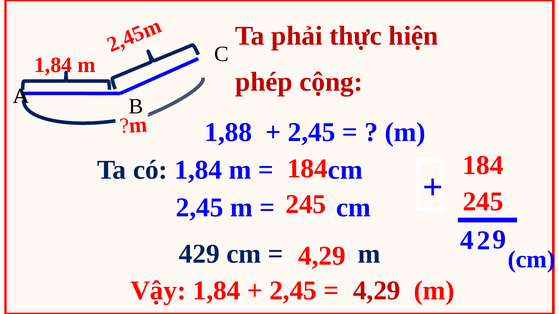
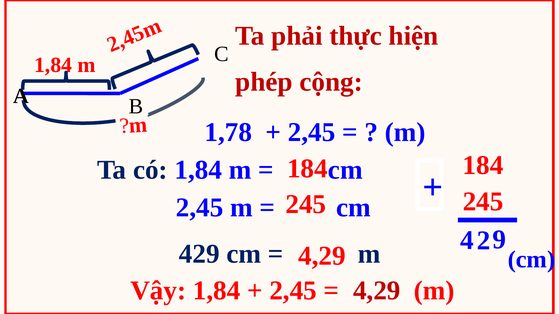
1,88: 1,88 -> 1,78 (228, 132)
